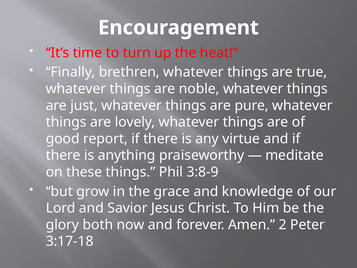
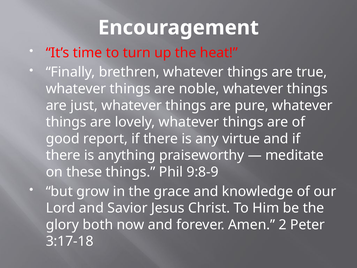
3:8-9: 3:8-9 -> 9:8-9 (203, 172)
